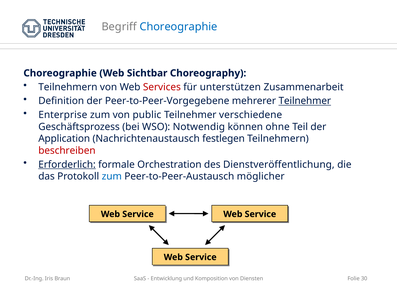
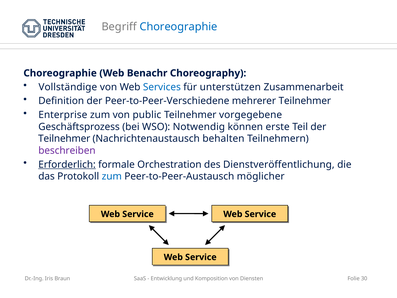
Sichtbar: Sichtbar -> Benachr (147, 73)
Teilnehmern: Teilnehmern -> Vollständige (68, 87)
Services colour: red -> blue (162, 87)
Peer-to-Peer-Vorgegebene: Peer-to-Peer-Vorgegebene -> Peer-to-Peer-Verschiedene (167, 101)
Teilnehmer underline: present -> none (305, 101)
verschiedene: verschiedene -> vorgegebene (251, 115)
ohne: ohne -> erste (278, 127)
Application: Application -> Teilnehmer (64, 139)
festlegen: festlegen -> behalten (223, 139)
beschreiben colour: red -> purple (67, 150)
